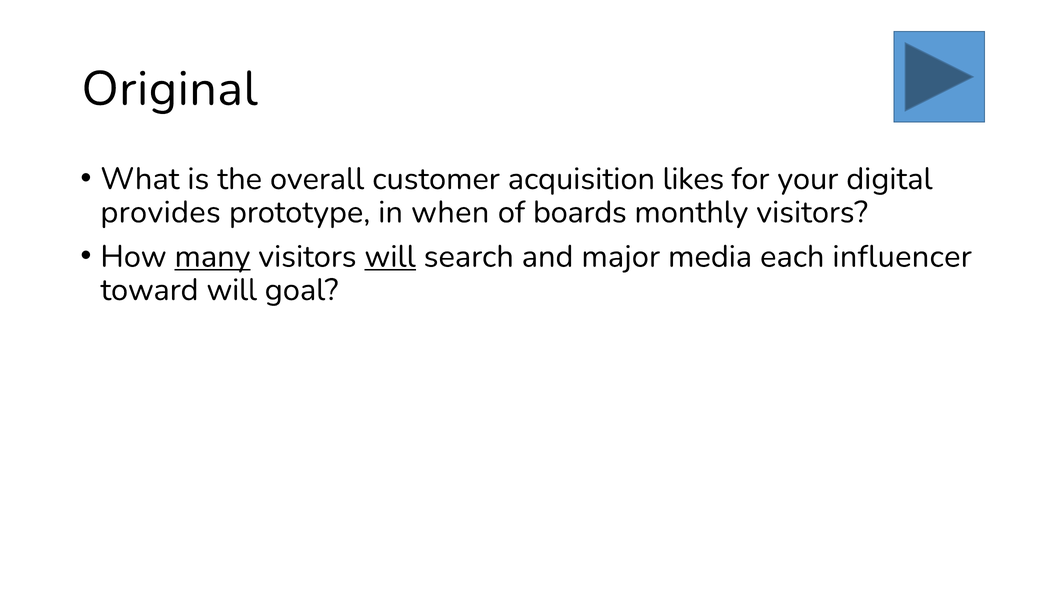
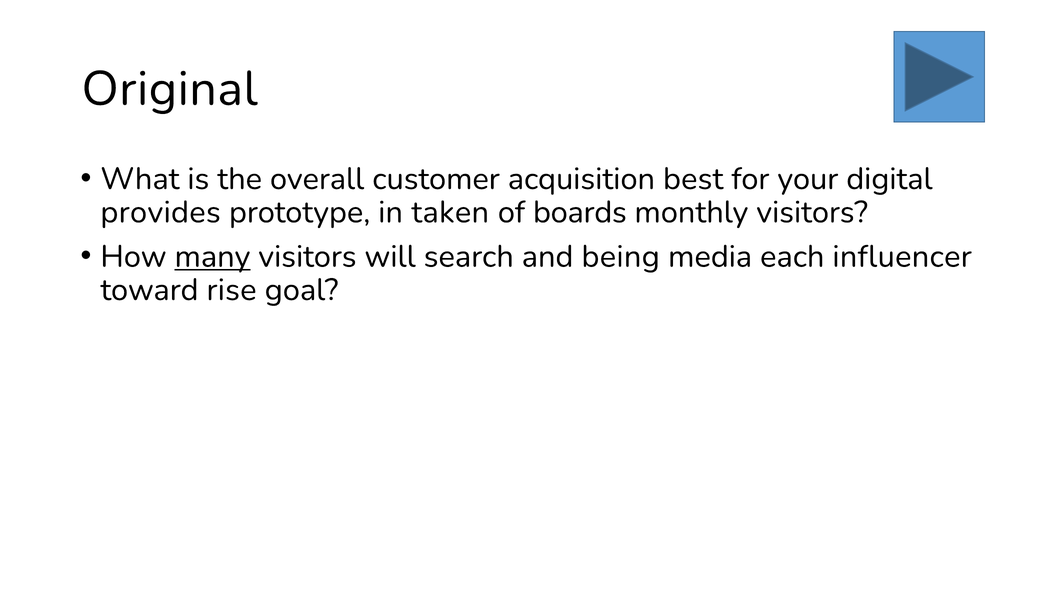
likes: likes -> best (693, 179)
when: when -> taken (450, 212)
will underline: present -> none (390, 256)
major: major -> being (621, 256)
toward will: will -> rise (232, 290)
